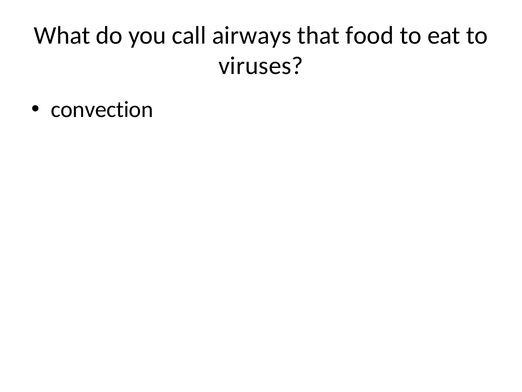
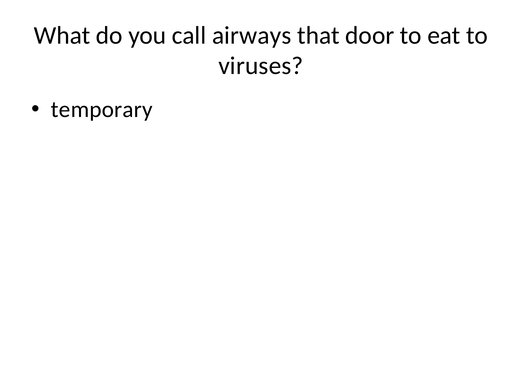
food: food -> door (370, 35)
convection: convection -> temporary (102, 110)
